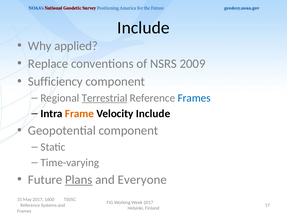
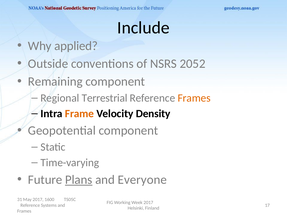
Replace: Replace -> Outside (48, 64)
2009: 2009 -> 2052 (193, 64)
Sufficiency: Sufficiency -> Remaining (55, 82)
Terrestrial underline: present -> none (105, 98)
Frames colour: blue -> orange (194, 98)
Velocity Include: Include -> Density (153, 114)
